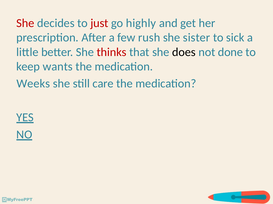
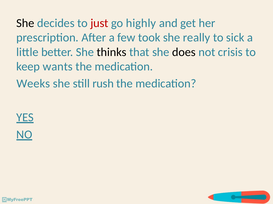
She colour: red -> black (25, 23)
rush: rush -> took (149, 38)
sister: sister -> really (197, 38)
thinks colour: red -> black (112, 52)
done: done -> crisis (230, 52)
care: care -> rush (103, 84)
